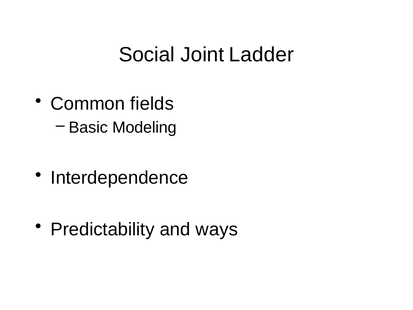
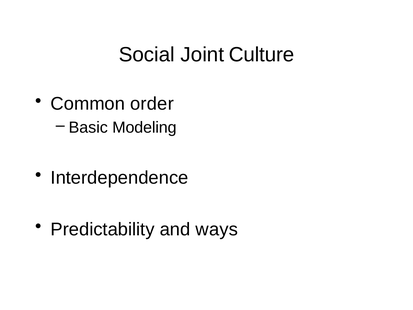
Ladder: Ladder -> Culture (262, 55)
fields: fields -> order (152, 104)
